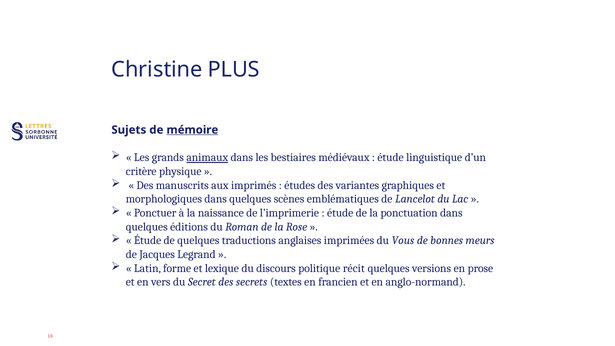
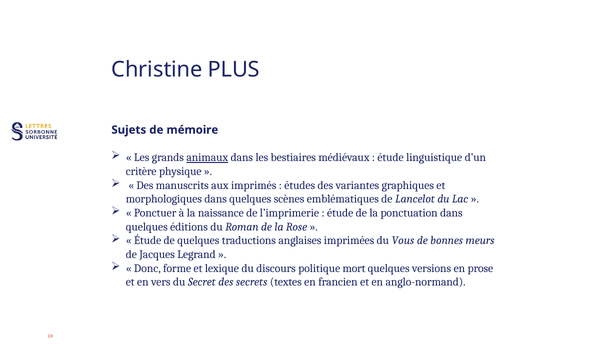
mémoire underline: present -> none (192, 130)
Latin: Latin -> Donc (147, 268)
récit: récit -> mort (354, 268)
